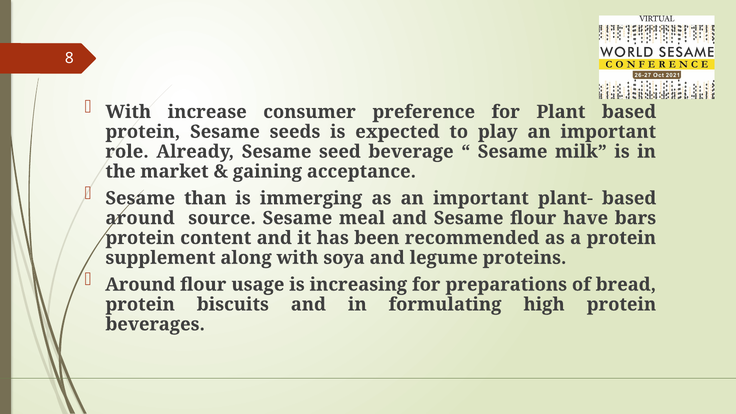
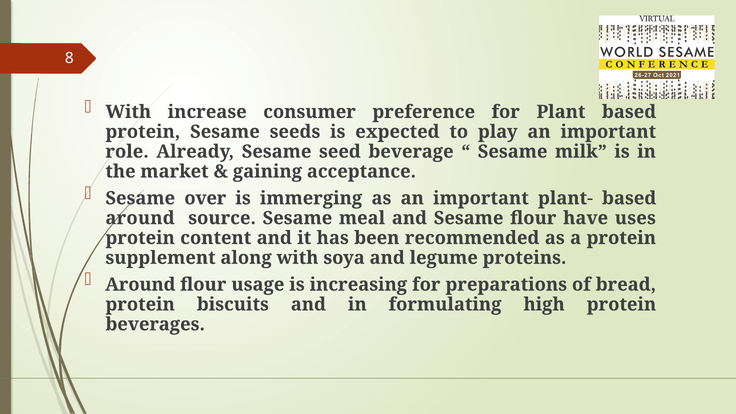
than: than -> over (205, 198)
bars: bars -> uses (635, 218)
